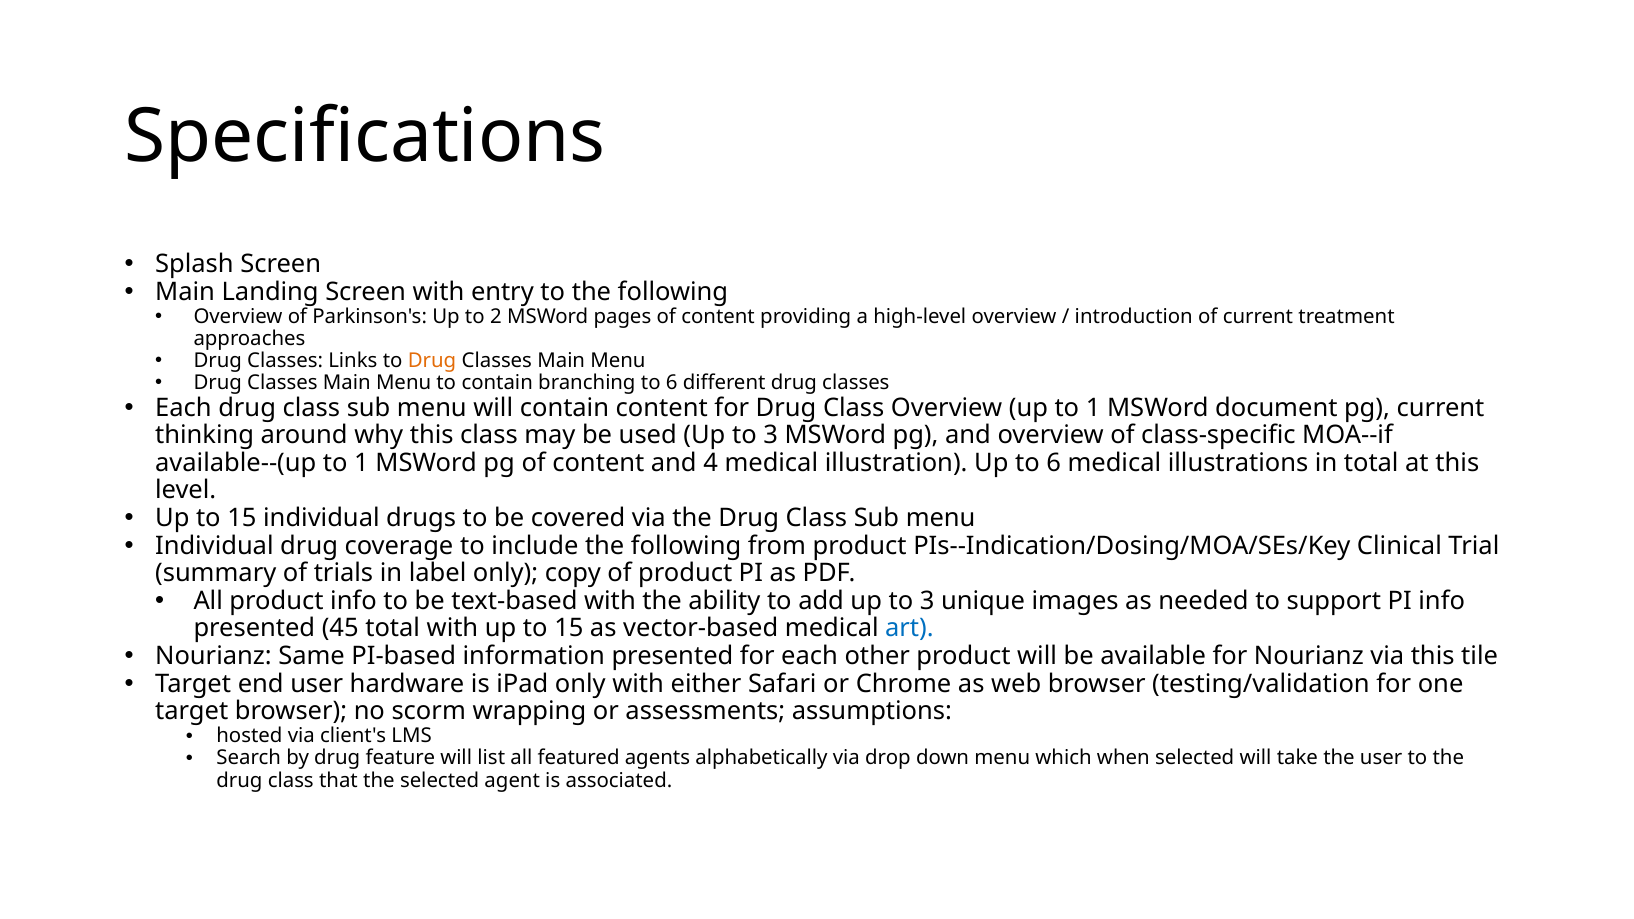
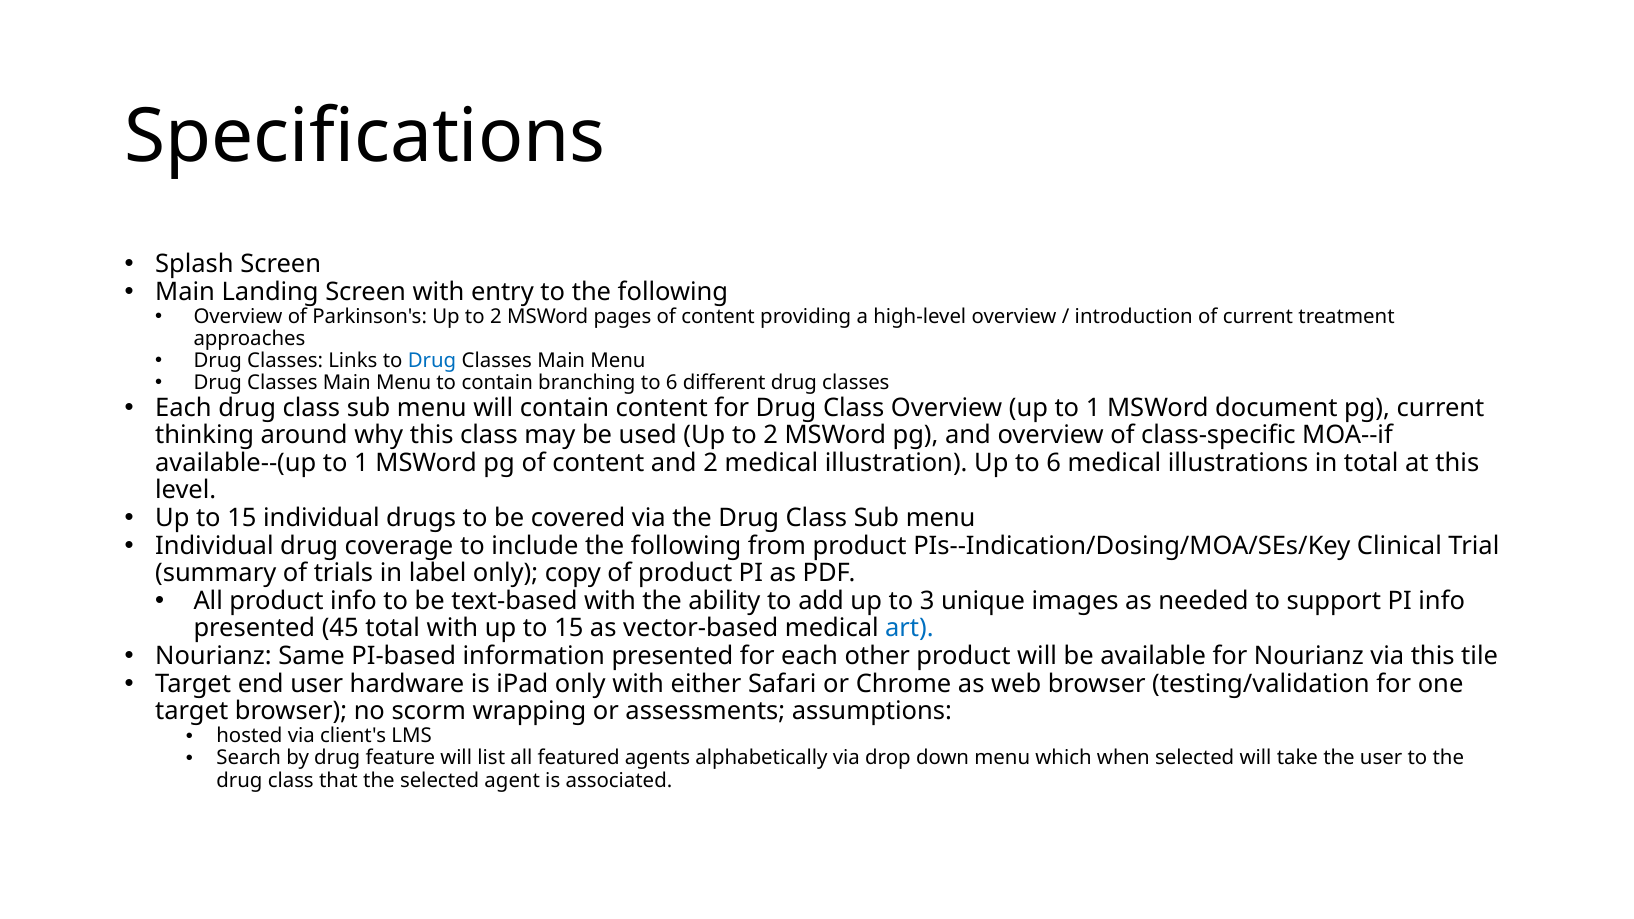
Drug colour: orange -> blue (432, 361)
used Up to 3: 3 -> 2 (771, 435)
and 4: 4 -> 2 (711, 463)
